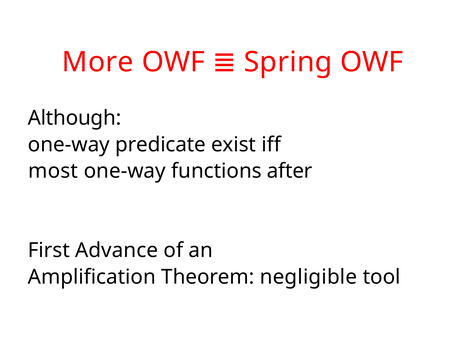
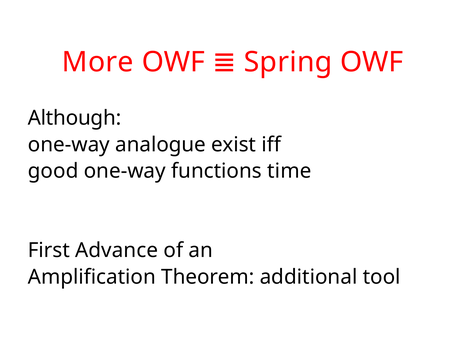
predicate: predicate -> analogue (161, 144)
most: most -> good (53, 171)
after: after -> time (289, 171)
negligible: negligible -> additional (309, 277)
